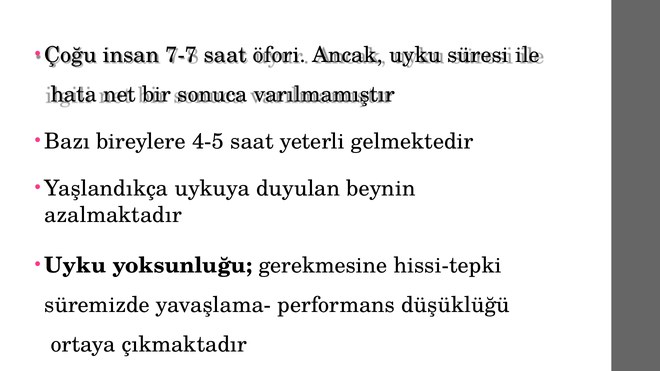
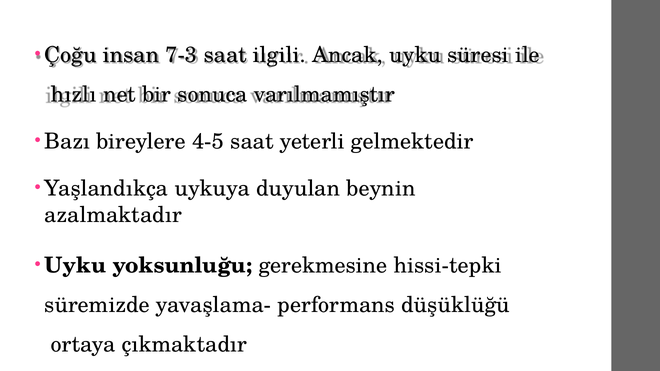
7-7: 7-7 -> 7-3 (181, 55)
öfori: öfori -> ilgili (280, 55)
hata: hata -> hızlı (74, 95)
